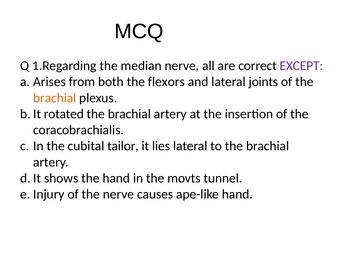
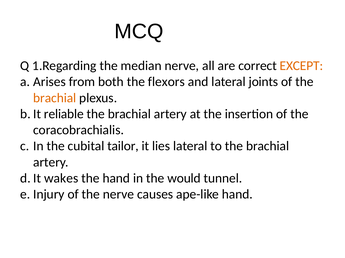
EXCEPT colour: purple -> orange (301, 66)
rotated: rotated -> reliable (64, 114)
shows: shows -> wakes (61, 179)
movts: movts -> would (184, 179)
